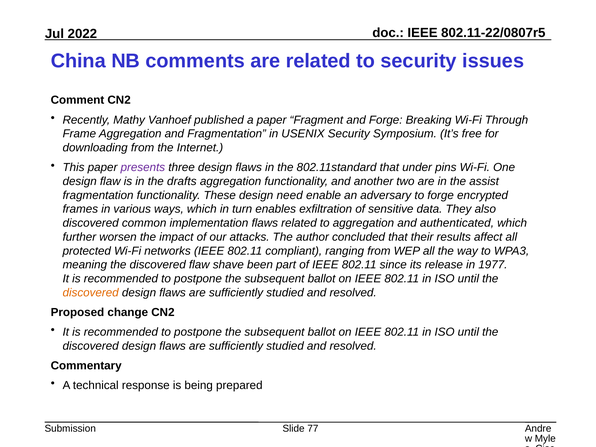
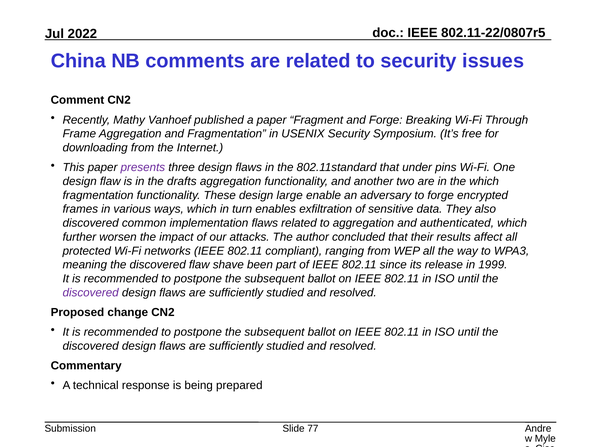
the assist: assist -> which (484, 181)
need: need -> large (290, 195)
1977: 1977 -> 1999 (493, 265)
discovered colour: orange -> purple (91, 293)
